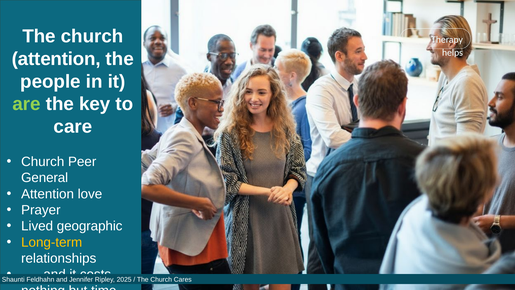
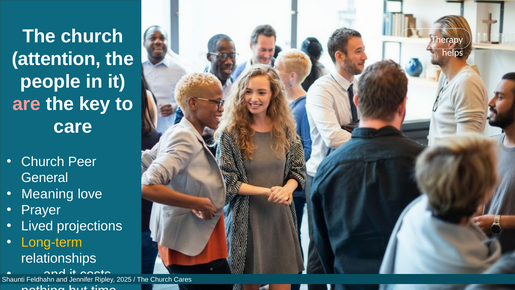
are colour: light green -> pink (27, 104)
Attention: Attention -> Meaning (47, 194)
geographic: geographic -> projections (90, 226)
